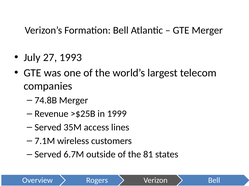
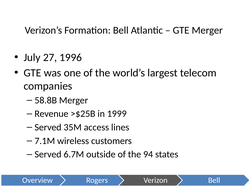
1993: 1993 -> 1996 (71, 58)
74.8B: 74.8B -> 58.8B (46, 101)
81: 81 -> 94 (148, 155)
